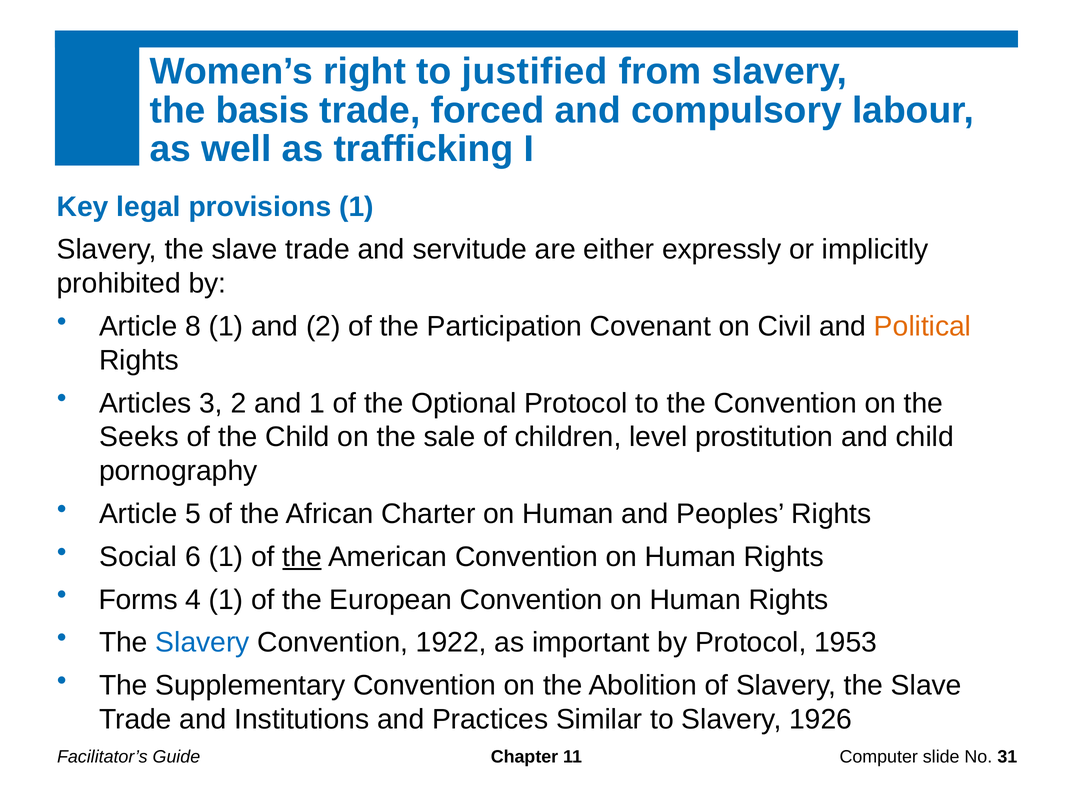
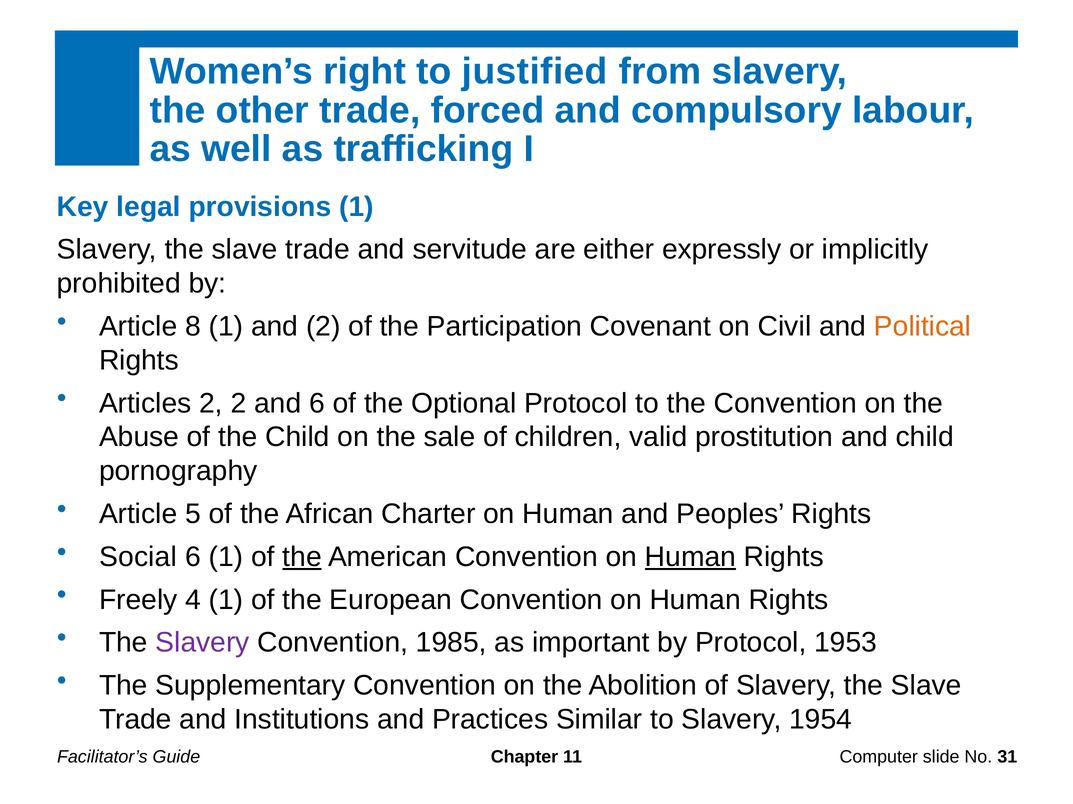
basis: basis -> other (262, 111)
Articles 3: 3 -> 2 (211, 404)
and 1: 1 -> 6 (317, 404)
Seeks: Seeks -> Abuse (139, 438)
level: level -> valid (658, 438)
Human underline: none -> present (691, 557)
Forms: Forms -> Freely (138, 600)
Slavery colour: blue -> purple (203, 643)
1922: 1922 -> 1985 (451, 643)
1926: 1926 -> 1954 (821, 720)
